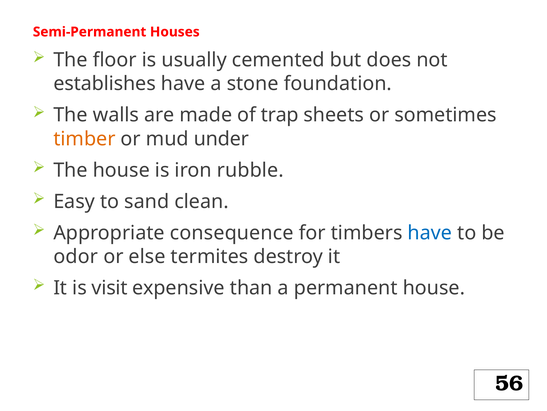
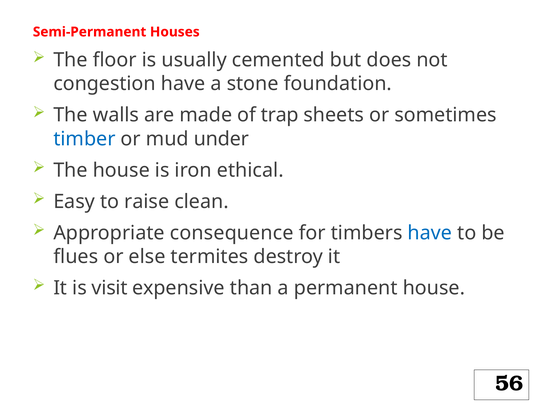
establishes: establishes -> congestion (105, 84)
timber colour: orange -> blue (84, 139)
rubble: rubble -> ethical (250, 170)
sand: sand -> raise (147, 201)
odor: odor -> flues (76, 256)
